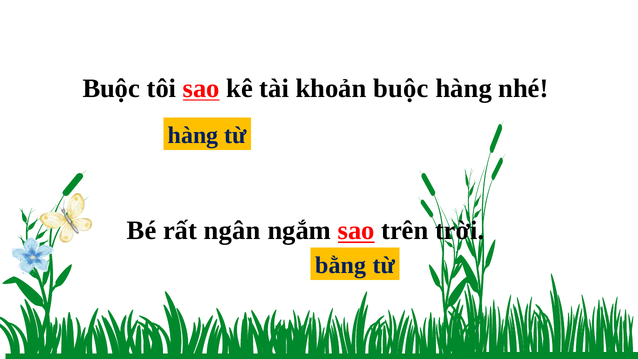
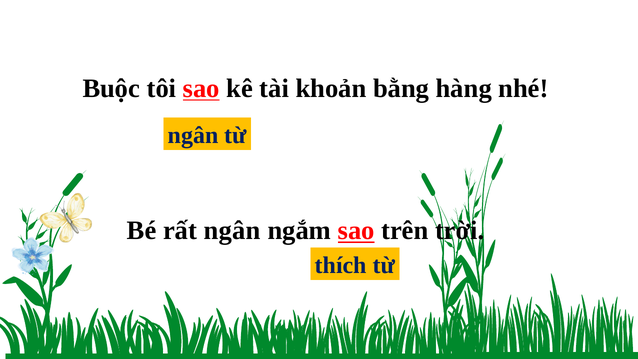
khoản buộc: buộc -> bằng (401, 88)
hàng: hàng -> ngân (193, 135)
bằng: bằng -> thích (341, 265)
